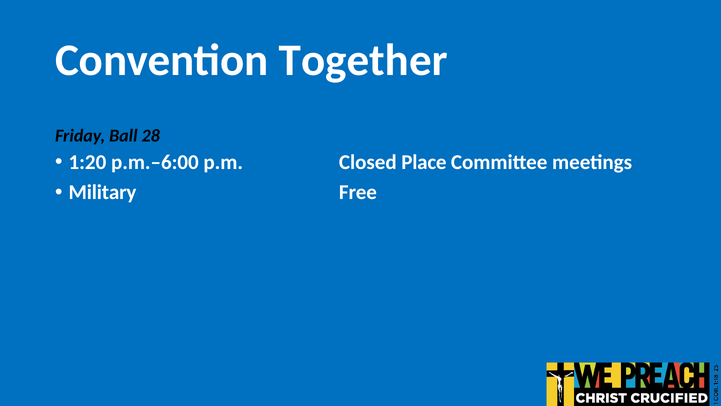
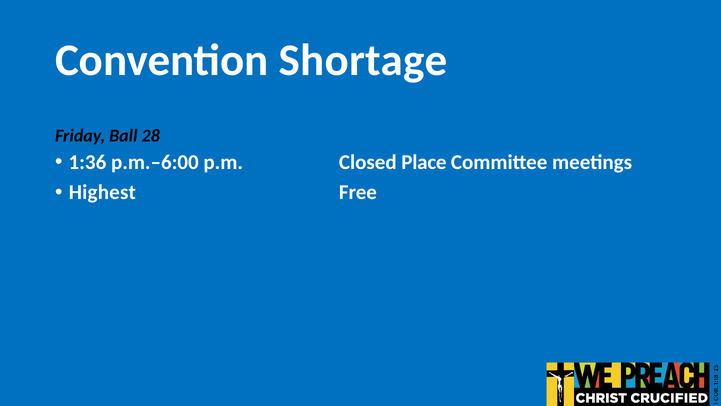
Together: Together -> Shortage (363, 60)
1:20: 1:20 -> 1:36 (87, 162)
Military: Military -> Highest (102, 192)
